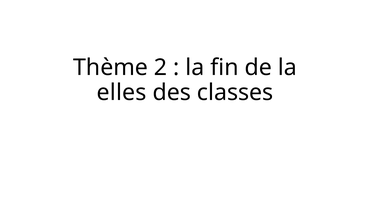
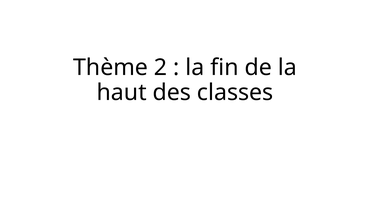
elles: elles -> haut (122, 92)
